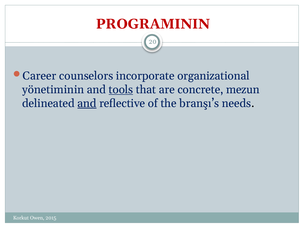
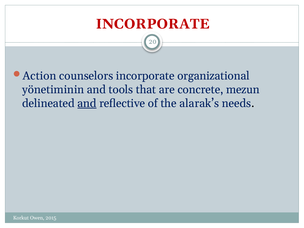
PROGRAMININ: PROGRAMININ -> INCORPORATE (153, 24)
Career: Career -> Action (40, 76)
tools underline: present -> none (121, 90)
branşı’s: branşı’s -> alarak’s (199, 103)
